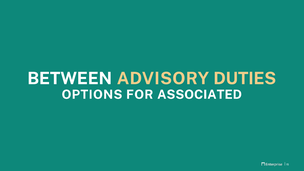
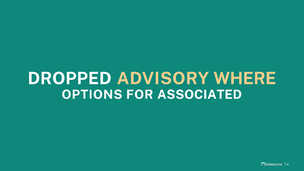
BETWEEN: BETWEEN -> DROPPED (70, 79)
DUTIES: DUTIES -> WHERE (245, 79)
